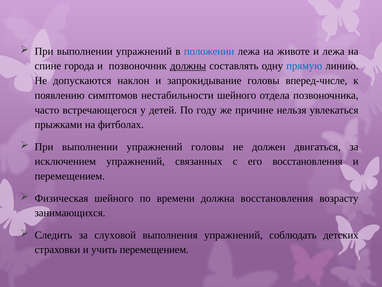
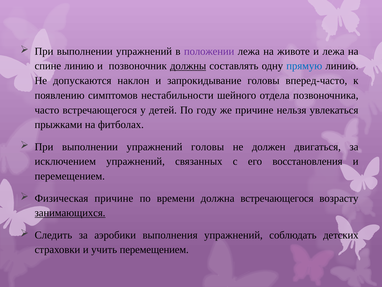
положении colour: blue -> purple (209, 51)
спине города: города -> линию (79, 66)
вперед-числе: вперед-числе -> вперед-часто (316, 81)
Физическая шейного: шейного -> причине (114, 198)
должна восстановления: восстановления -> встречающегося (277, 198)
занимающихся underline: none -> present (70, 213)
слуховой: слуховой -> аэробики (115, 235)
